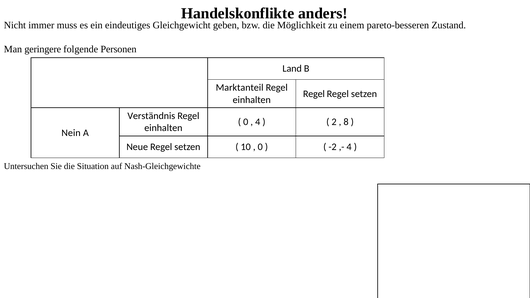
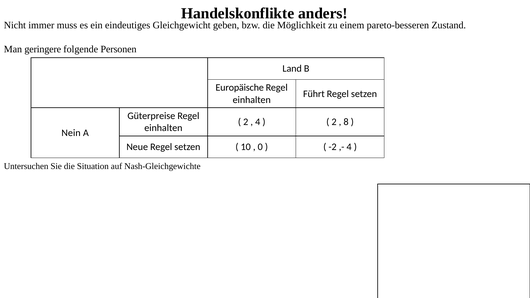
Marktanteil: Marktanteil -> Europäische (240, 88)
Regel: Regel -> Führt (314, 94)
Verständnis: Verständnis -> Güterpreise (151, 116)
0: 0 -> 2 (246, 122)
